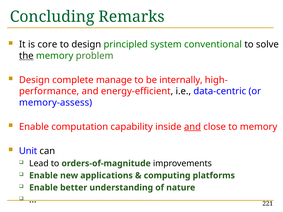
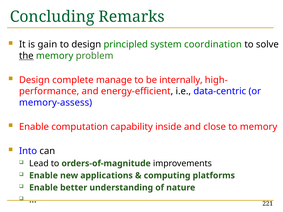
core: core -> gain (47, 44)
conventional: conventional -> coordination (213, 44)
and underline: present -> none (192, 127)
Unit: Unit -> Into (28, 151)
